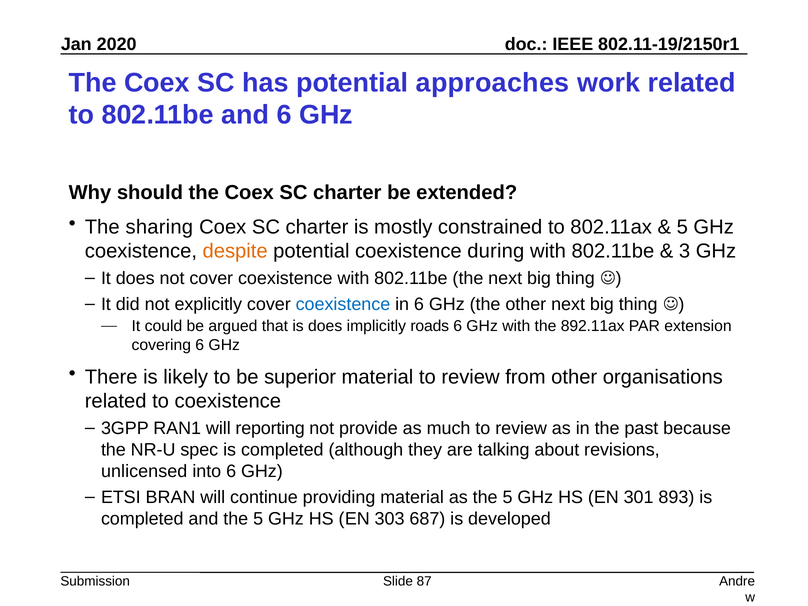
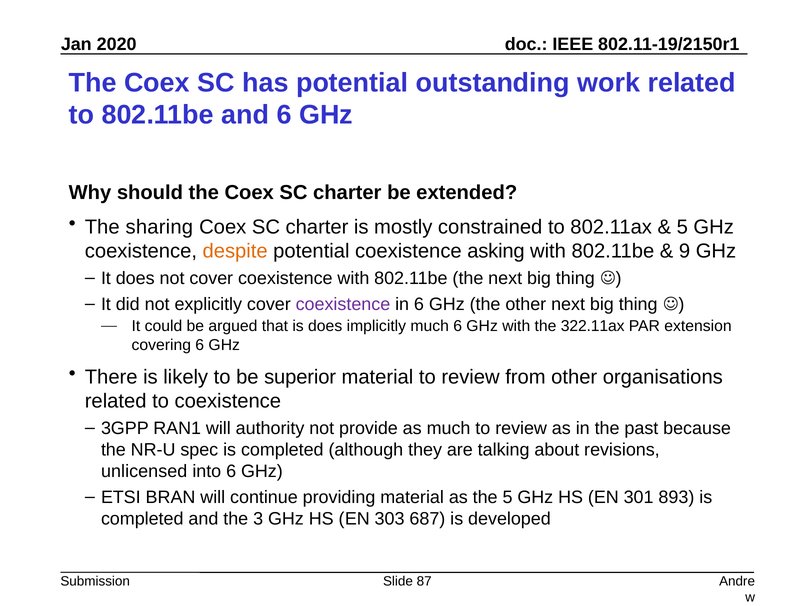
approaches: approaches -> outstanding (493, 83)
during: during -> asking (496, 251)
3: 3 -> 9 (685, 251)
coexistence colour: blue -> purple (343, 304)
implicitly roads: roads -> much (430, 326)
892.11ax: 892.11ax -> 322.11ax (593, 326)
reporting: reporting -> authority (270, 428)
and the 5: 5 -> 3 (258, 519)
